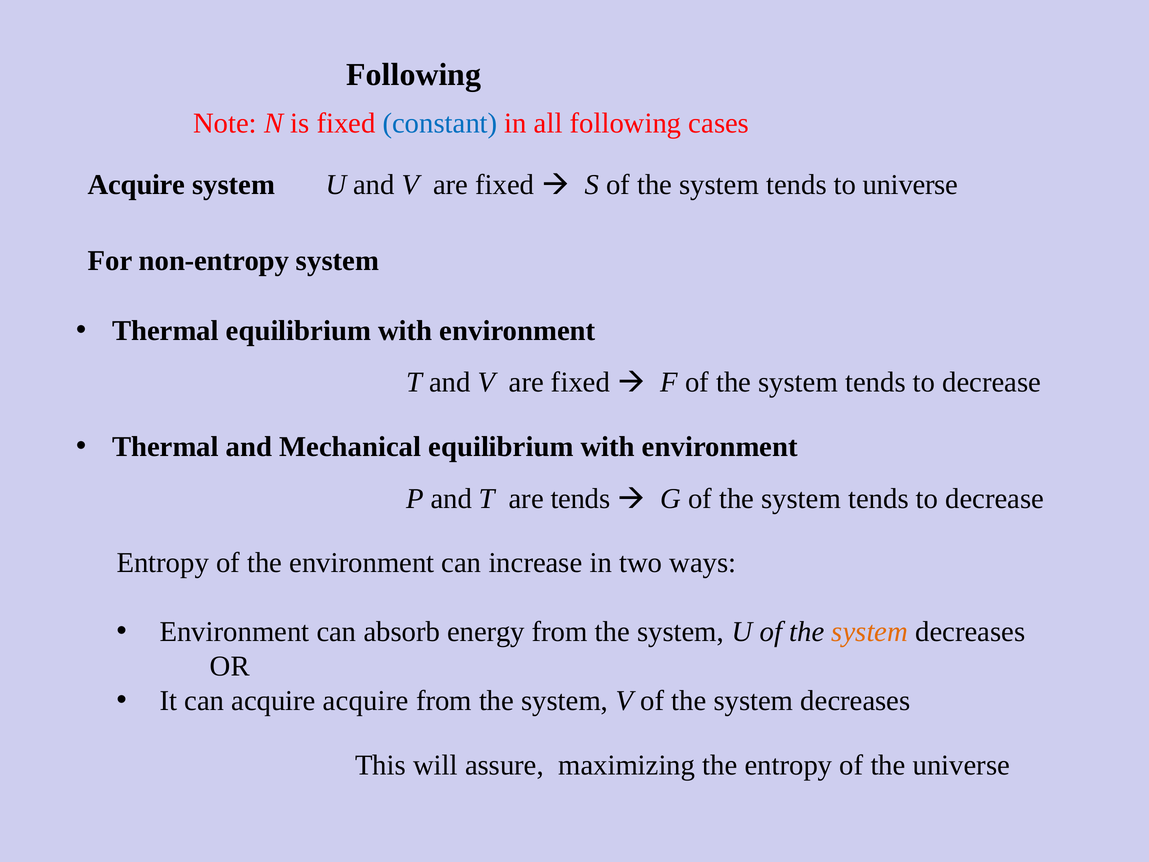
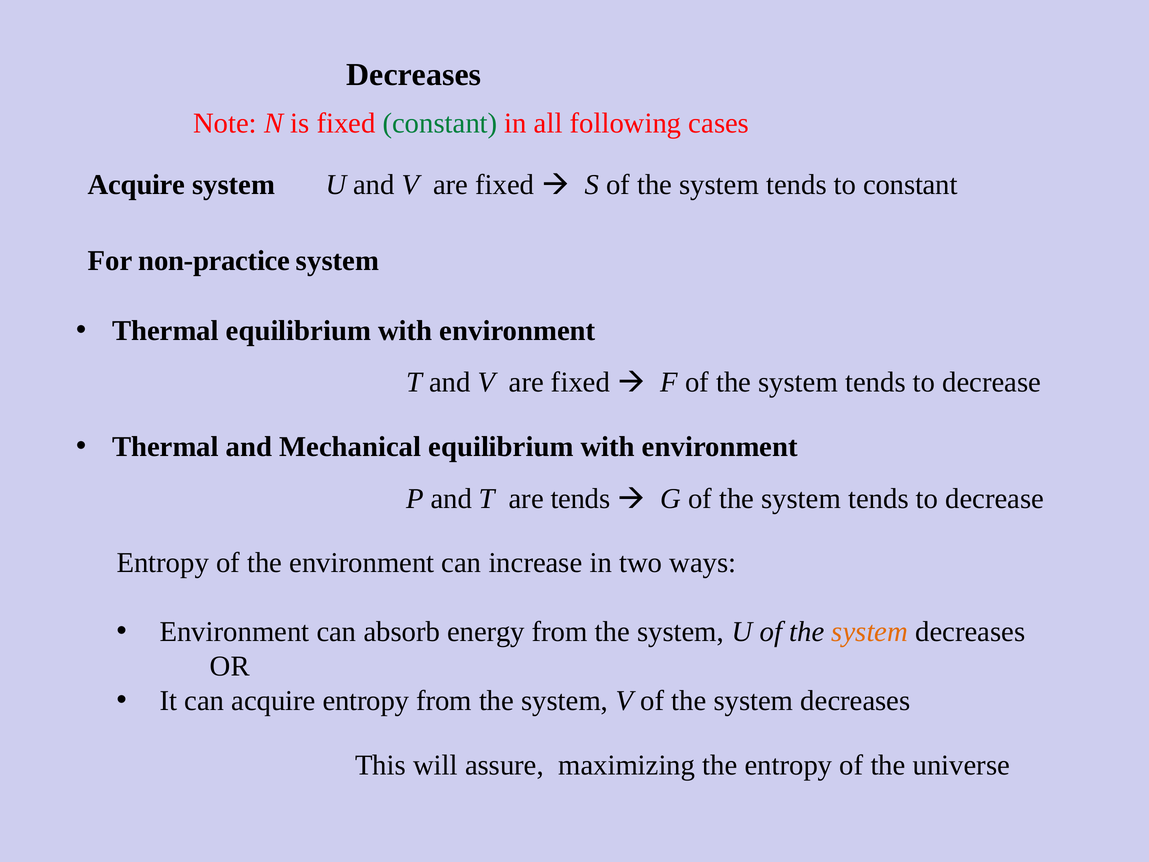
Following: Following -> Decreases (414, 75)
constant colour: blue -> green (440, 123)
to universe: universe -> constant (910, 185)
non-entropy: non-entropy -> non-practice (214, 261)
acquire acquire: acquire -> entropy (366, 701)
